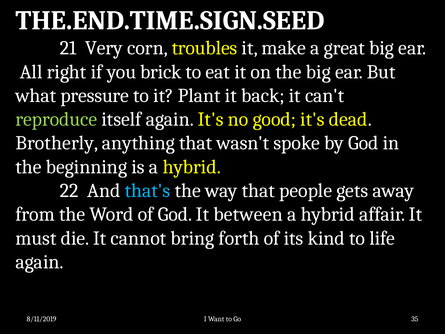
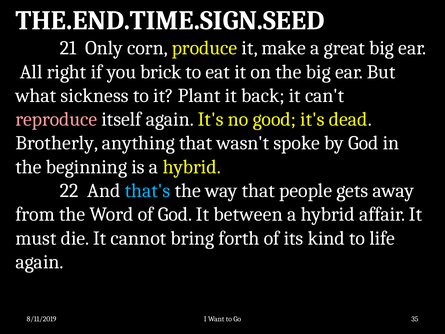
Very: Very -> Only (104, 48)
troubles: troubles -> produce (204, 48)
pressure: pressure -> sickness (95, 96)
reproduce colour: light green -> pink (56, 119)
